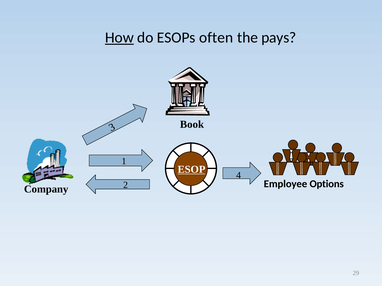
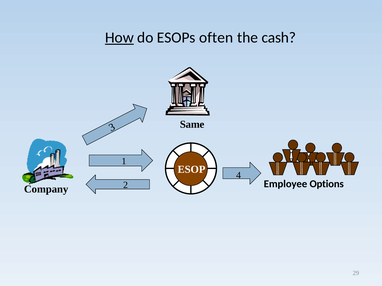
pays: pays -> cash (279, 38)
Book: Book -> Same (192, 125)
ESOP underline: present -> none (191, 170)
